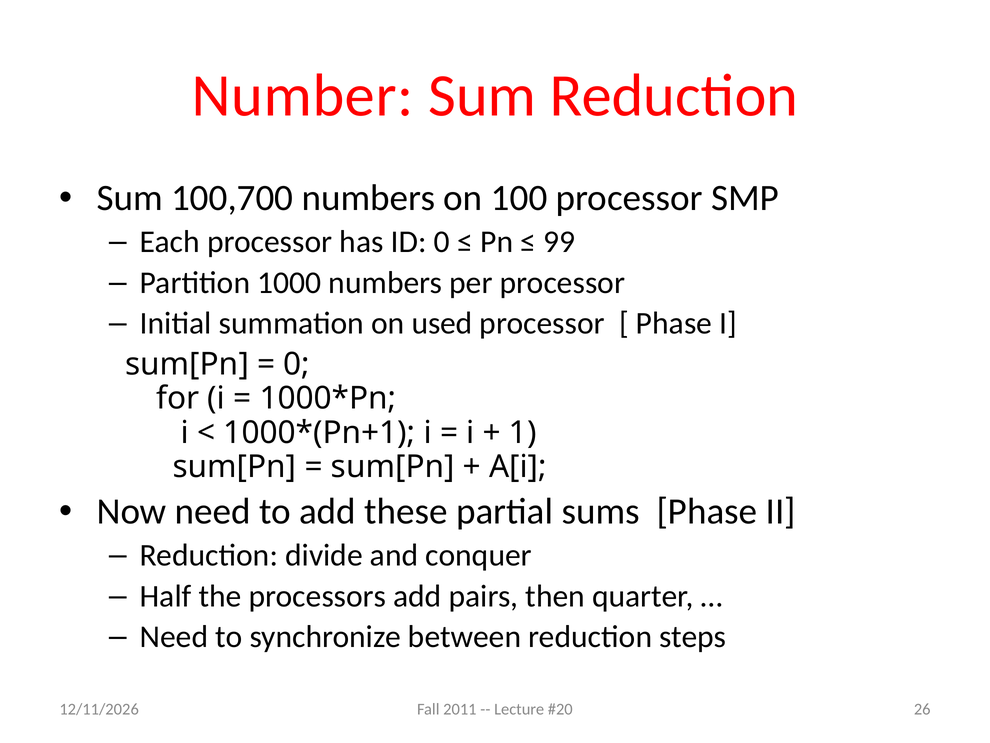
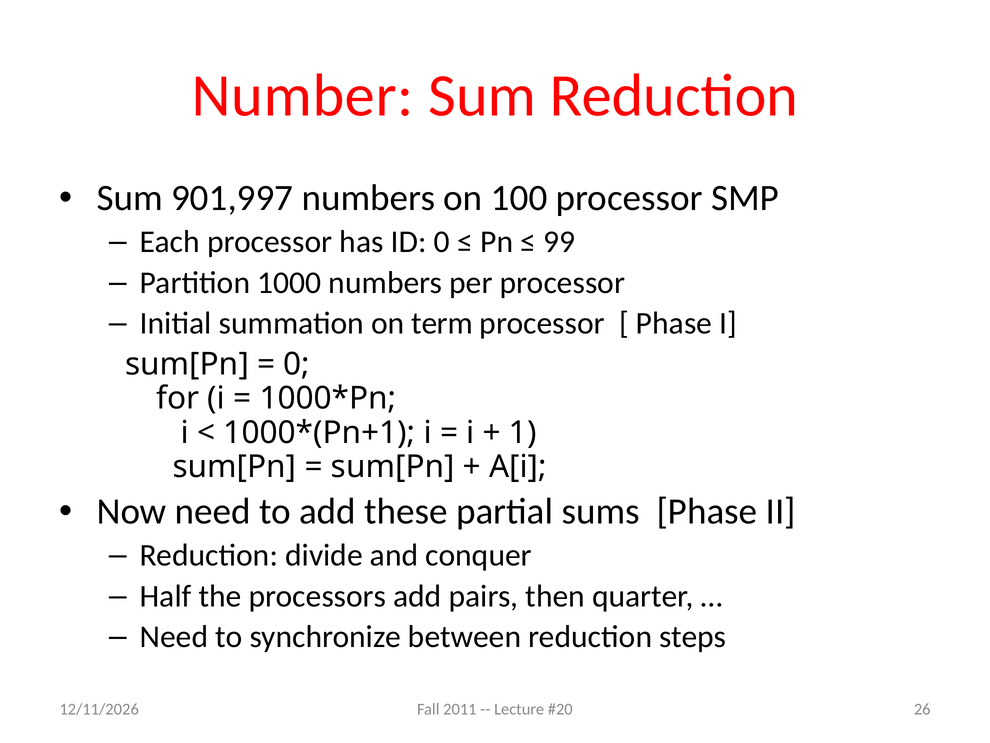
100,700: 100,700 -> 901,997 (232, 198)
used: used -> term (442, 323)
